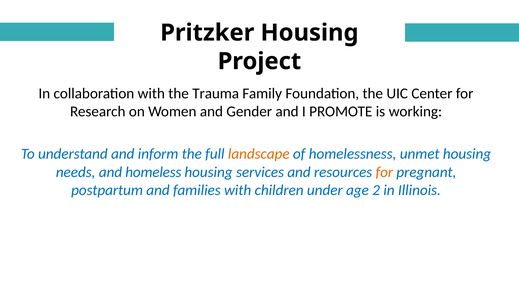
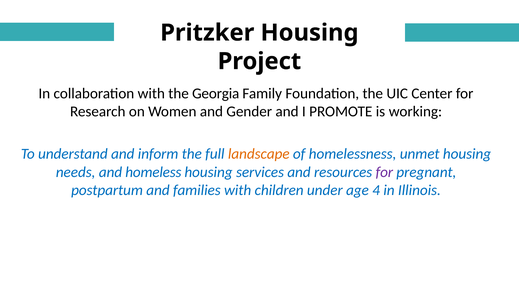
Trauma: Trauma -> Georgia (216, 93)
for colour: orange -> purple (384, 172)
2: 2 -> 4 (376, 190)
